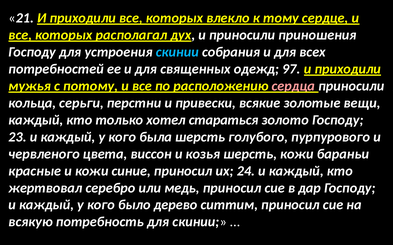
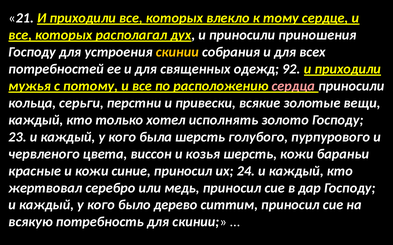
скинии colour: light blue -> yellow (177, 52)
97: 97 -> 92 (291, 69)
стараться: стараться -> исполнять (224, 120)
